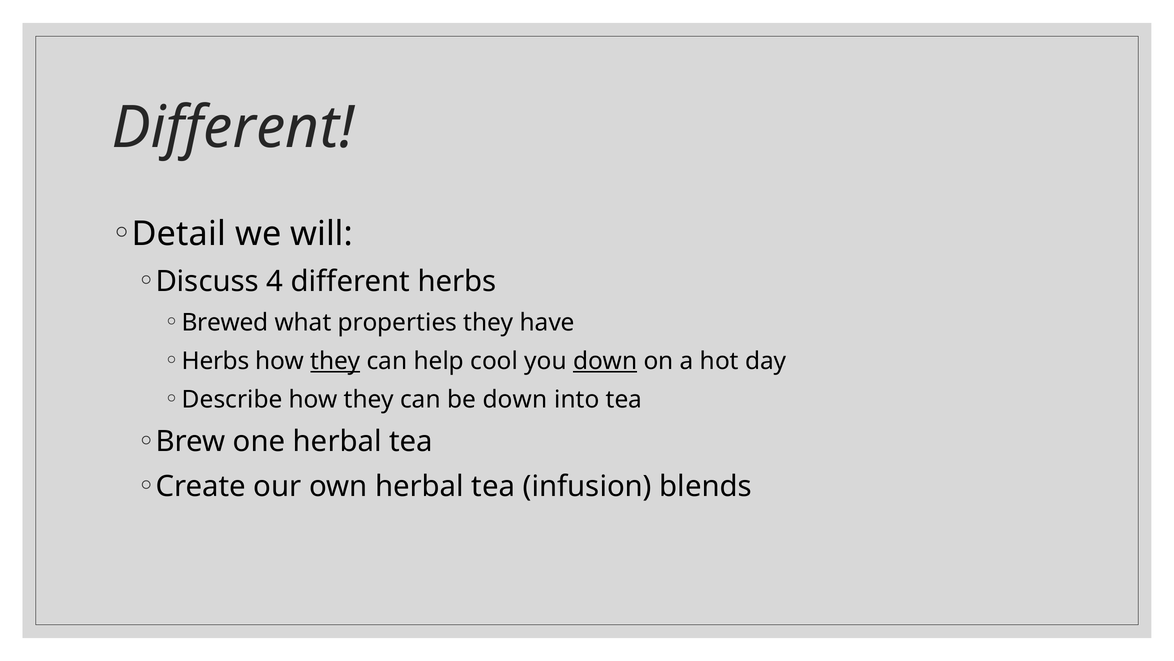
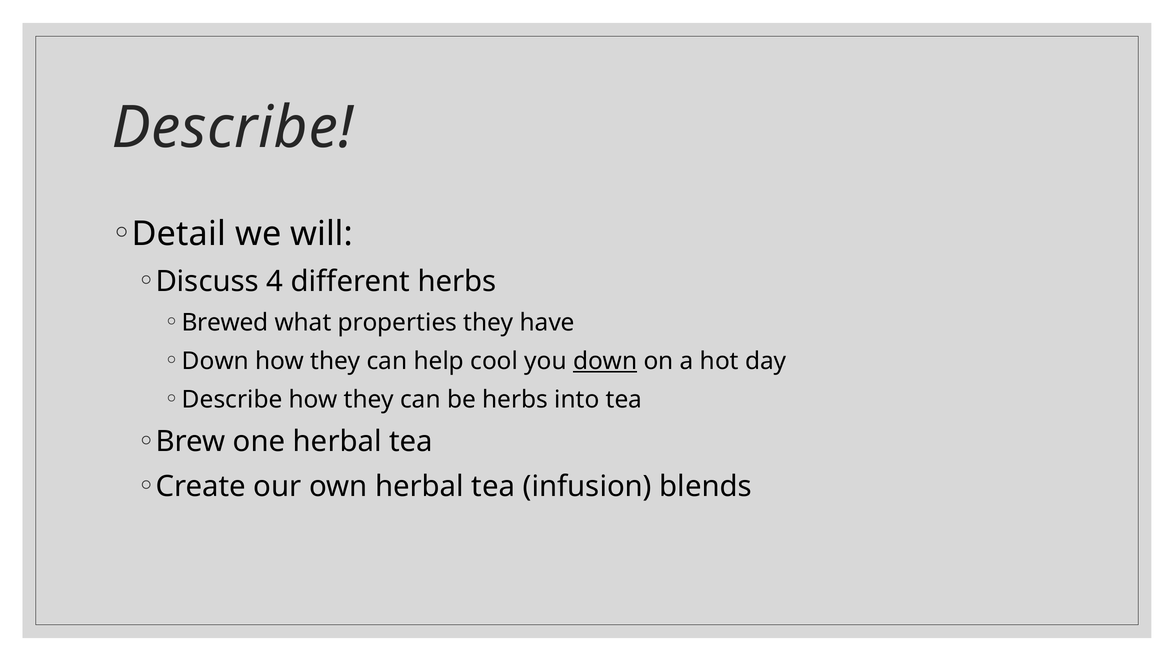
Different: Different -> Describe (233, 128)
Herbs: Herbs -> Down (215, 361)
they underline: present -> none (335, 361)
be down: down -> herbs (515, 399)
